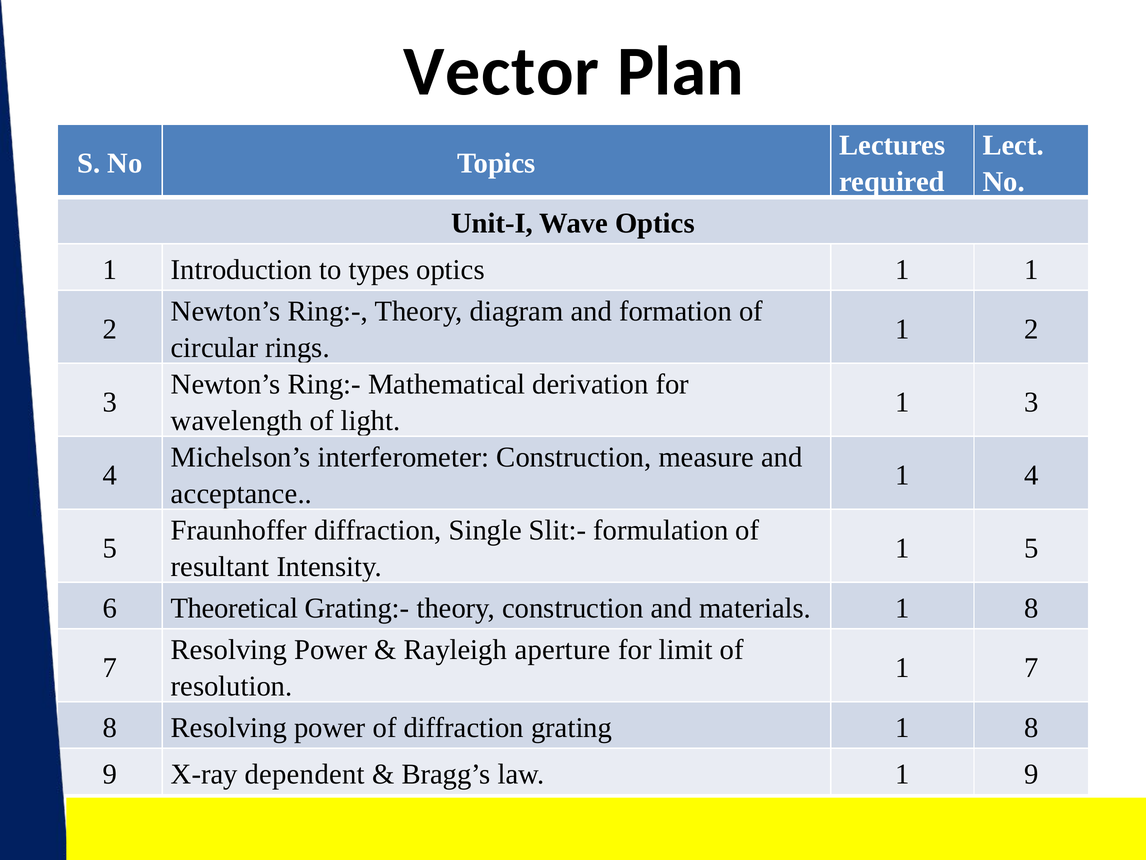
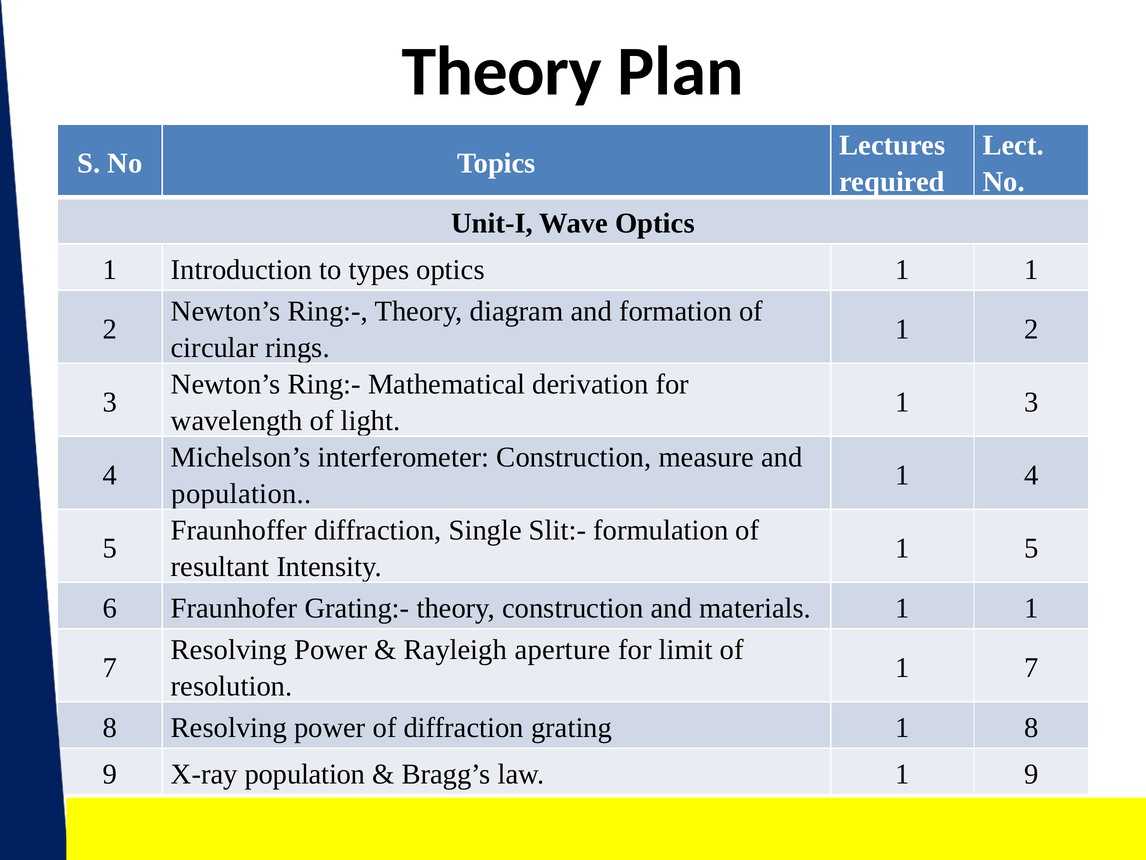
Vector: Vector -> Theory (502, 72)
acceptance: acceptance -> population (241, 493)
Theoretical: Theoretical -> Fraunhofer (234, 608)
8: 8 -> 1 (1031, 608)
X-ray dependent: dependent -> population (305, 774)
